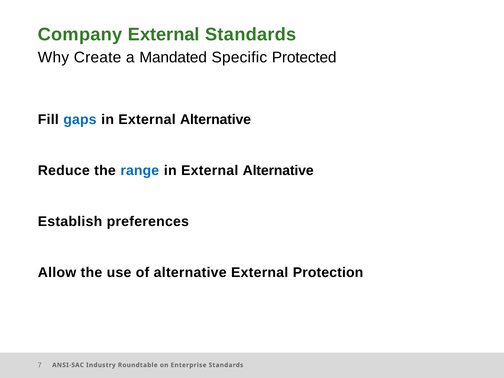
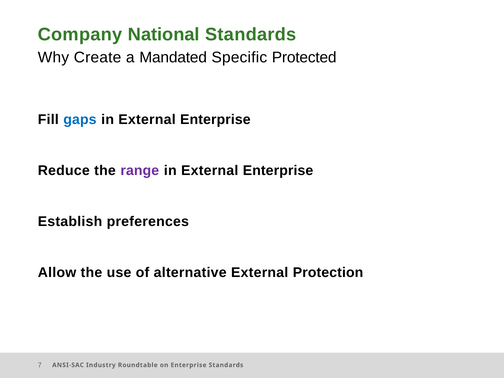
Company External: External -> National (164, 35)
Alternative: Alternative -> Enterprise (215, 120)
range colour: blue -> purple (140, 171)
Alternative: Alternative -> Enterprise (278, 171)
